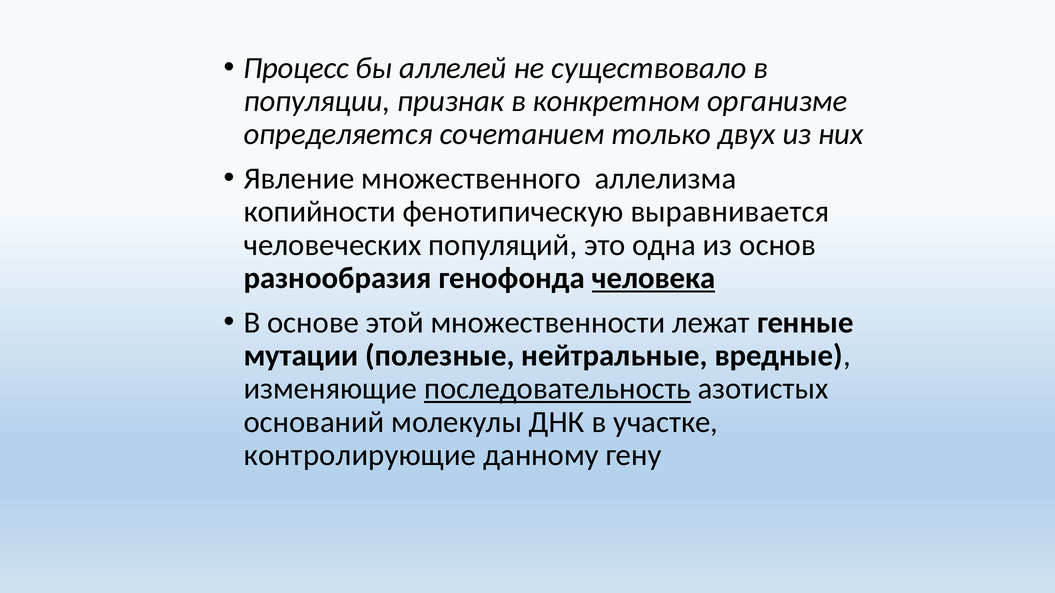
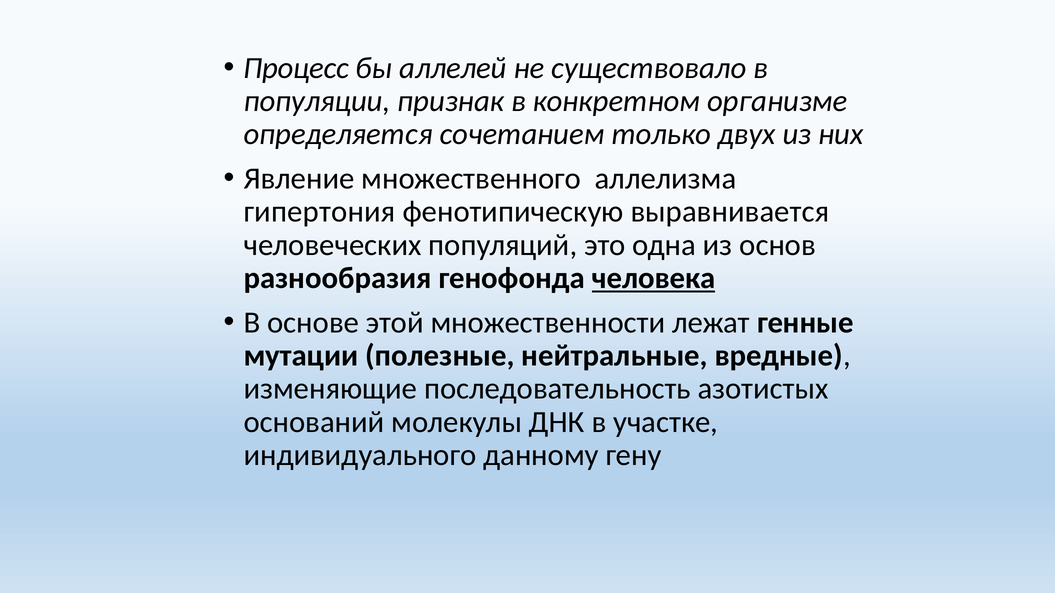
копийности: копийности -> гипертония (320, 212)
последовательность underline: present -> none (558, 389)
контролирующие: контролирующие -> индивидуального (360, 456)
